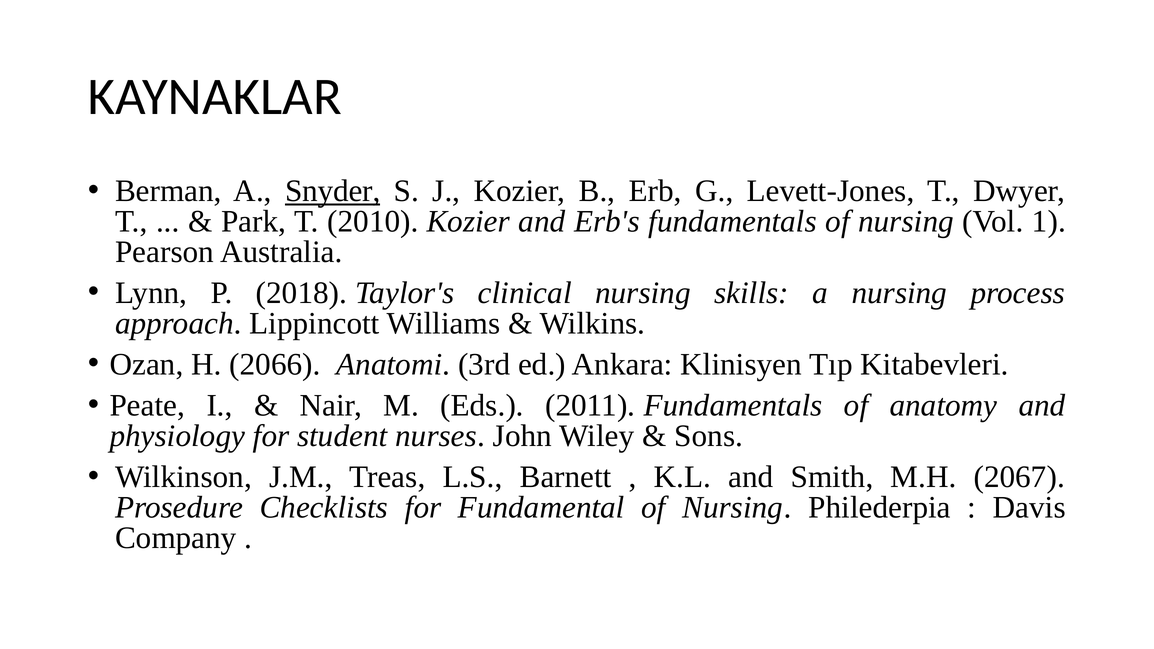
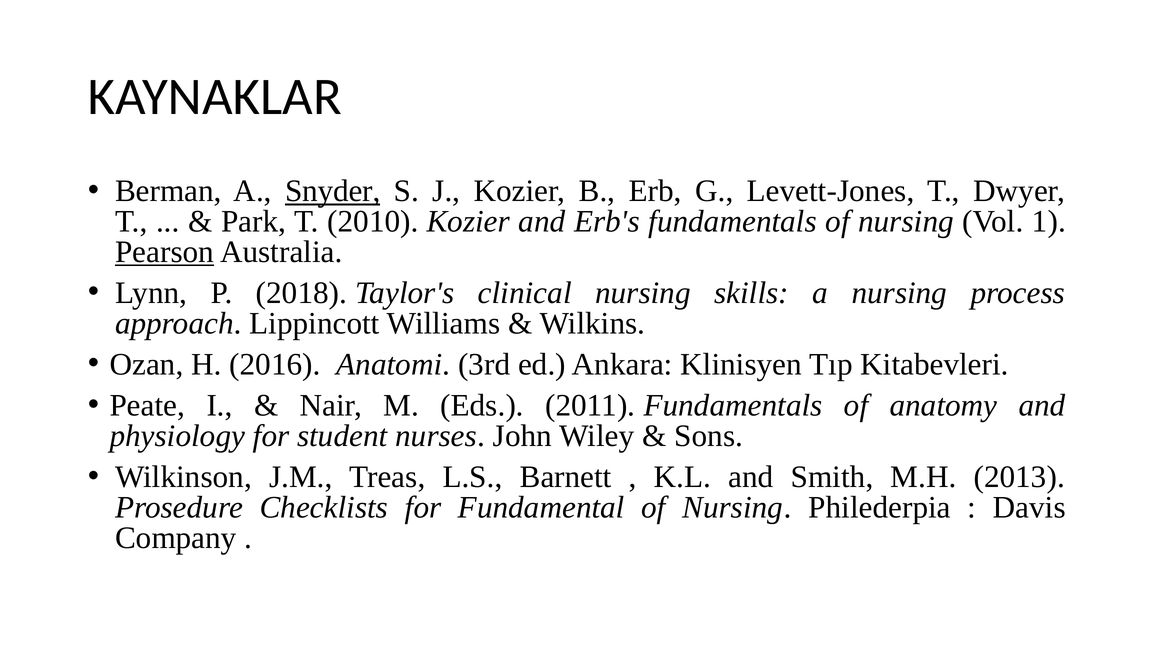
Pearson underline: none -> present (164, 252)
2066: 2066 -> 2016 (275, 365)
2067: 2067 -> 2013 (1019, 477)
